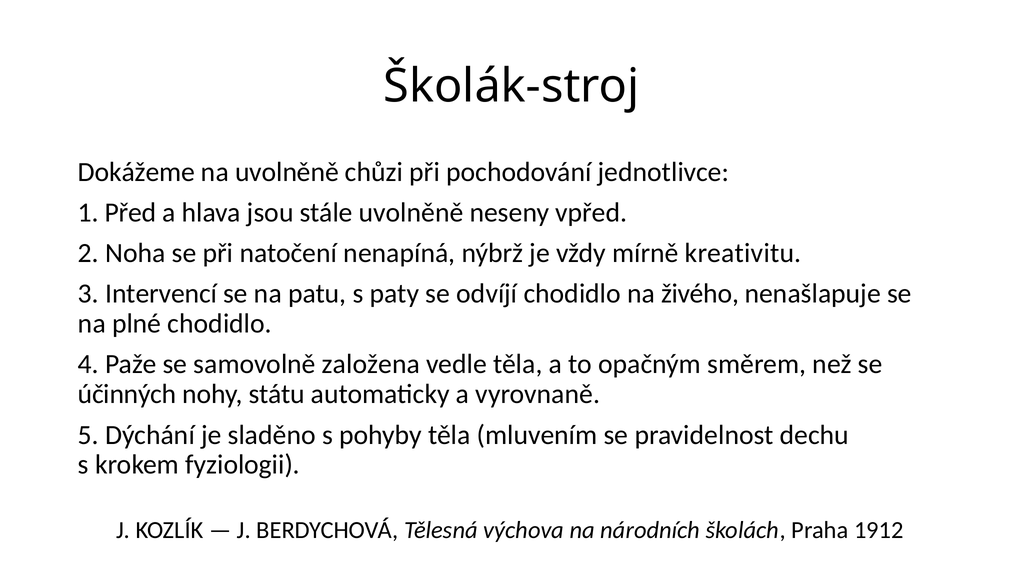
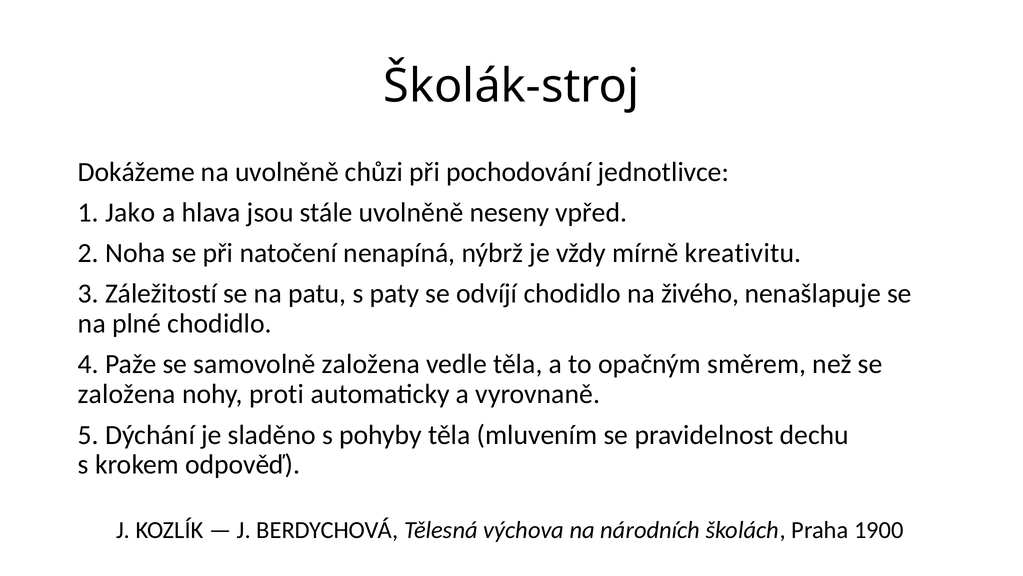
Před: Před -> Jako (130, 212)
Intervencí: Intervencí -> Záležitostí (161, 293)
účinných: účinných -> založena (127, 394)
státu: státu -> proti (277, 394)
fyziologii: fyziologii -> odpověď (243, 464)
1912: 1912 -> 1900 (879, 530)
